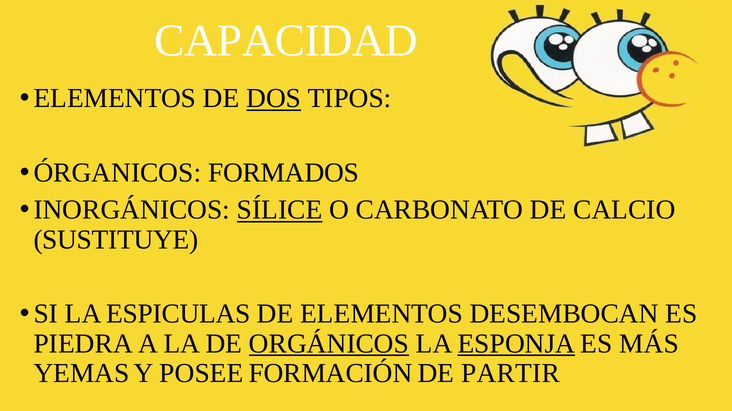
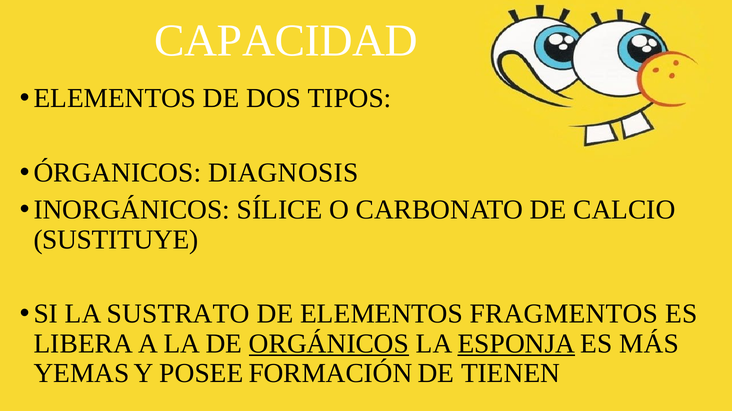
DOS underline: present -> none (274, 98)
FORMADOS: FORMADOS -> DIAGNOSIS (283, 173)
SÍLICE underline: present -> none (280, 210)
ESPICULAS: ESPICULAS -> SUSTRATO (178, 315)
DESEMBOCAN: DESEMBOCAN -> FRAGMENTOS (564, 315)
PIEDRA: PIEDRA -> LIBERA (83, 344)
PARTIR: PARTIR -> TIENEN (511, 374)
